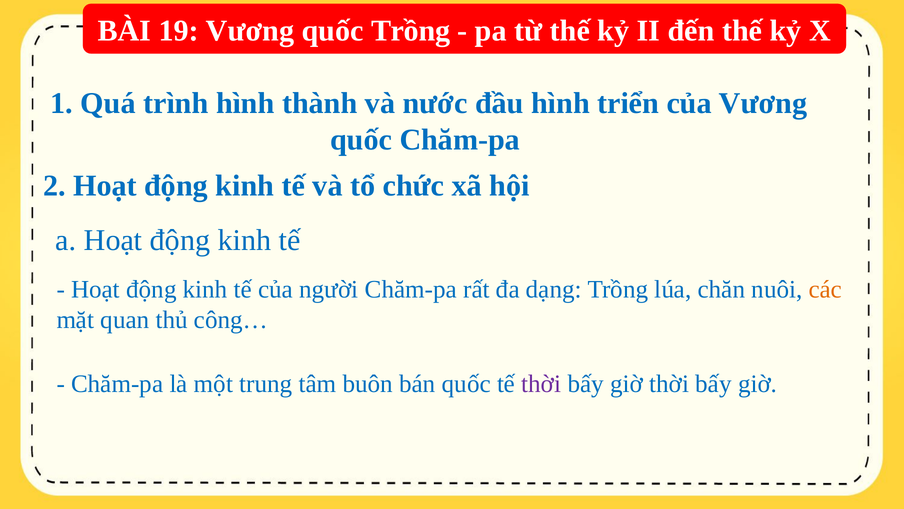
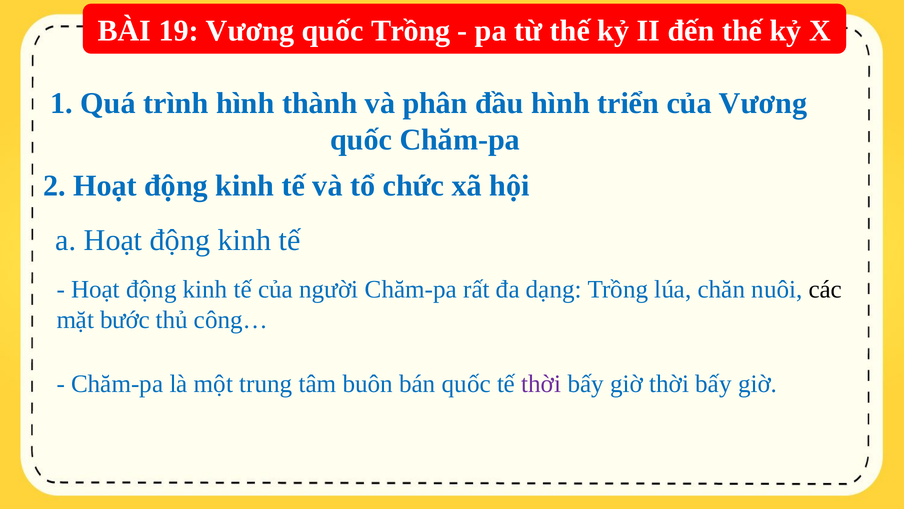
nước: nước -> phân (435, 103)
các colour: orange -> black (825, 289)
quan: quan -> bước (125, 319)
